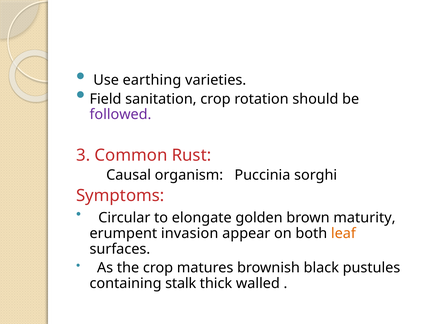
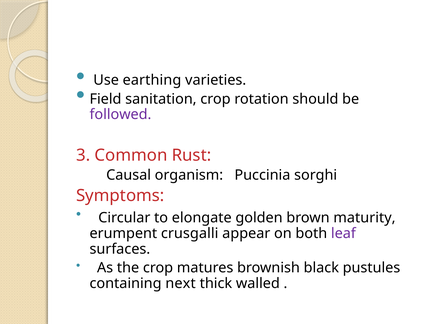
invasion: invasion -> crusgalli (190, 234)
leaf colour: orange -> purple (343, 234)
stalk: stalk -> next (181, 284)
